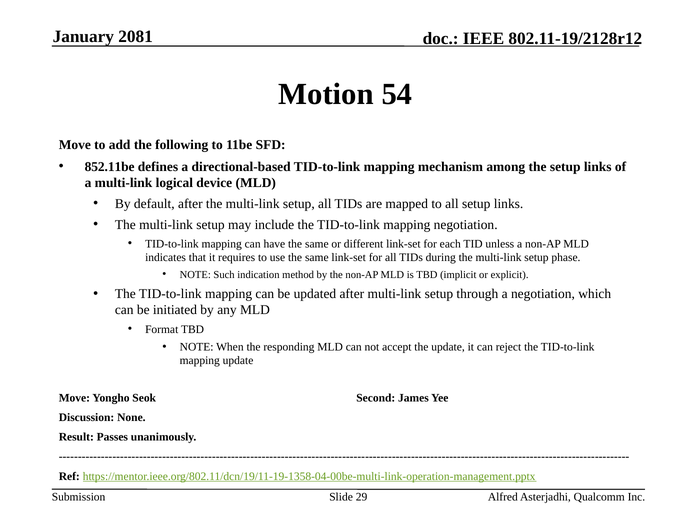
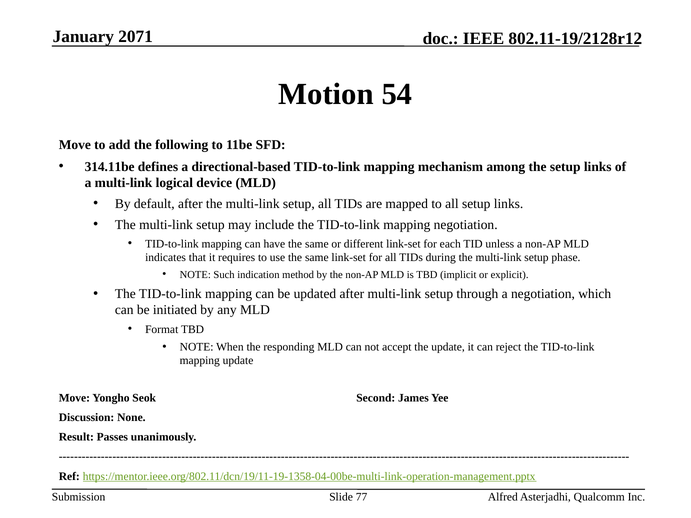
2081: 2081 -> 2071 (136, 37)
852.11be: 852.11be -> 314.11be (110, 167)
29: 29 -> 77 (362, 497)
